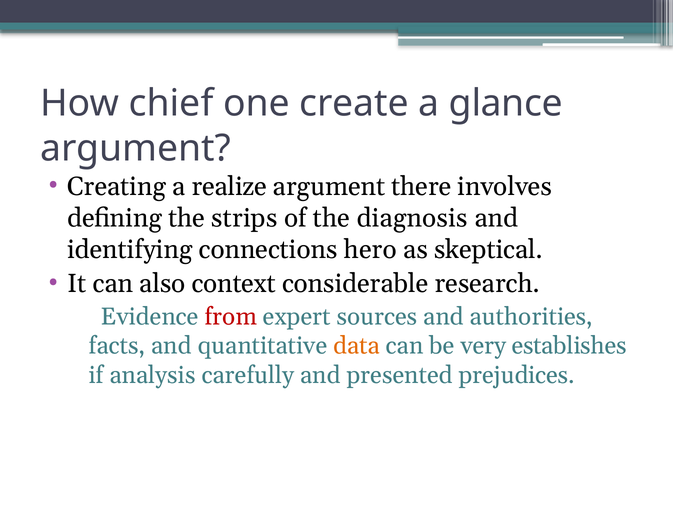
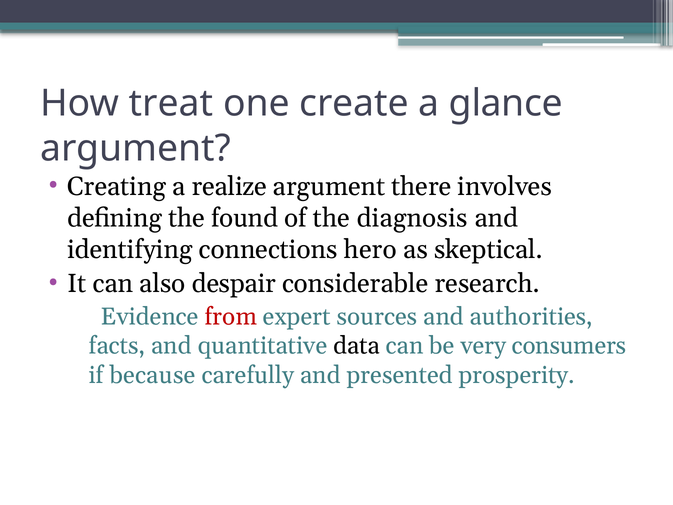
chief: chief -> treat (171, 104)
strips: strips -> found (245, 218)
context: context -> despair (234, 284)
data colour: orange -> black (356, 346)
establishes: establishes -> consumers (569, 346)
analysis: analysis -> because (153, 375)
prejudices: prejudices -> prosperity (517, 375)
